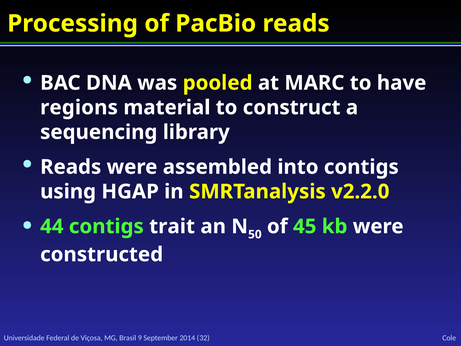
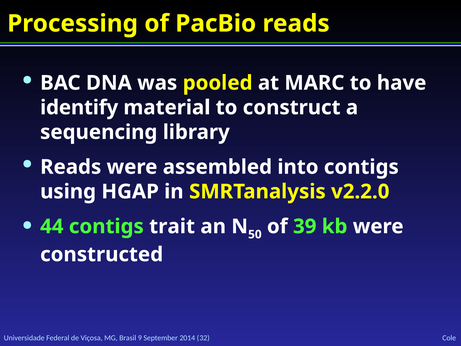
regions: regions -> identify (79, 107)
45: 45 -> 39 (305, 226)
